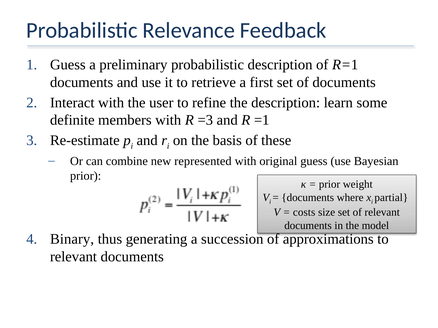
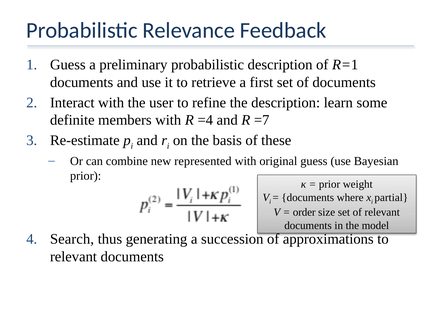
=3: =3 -> =4 (205, 120)
=1: =1 -> =7 (262, 120)
costs: costs -> order (304, 213)
Binary: Binary -> Search (72, 239)
